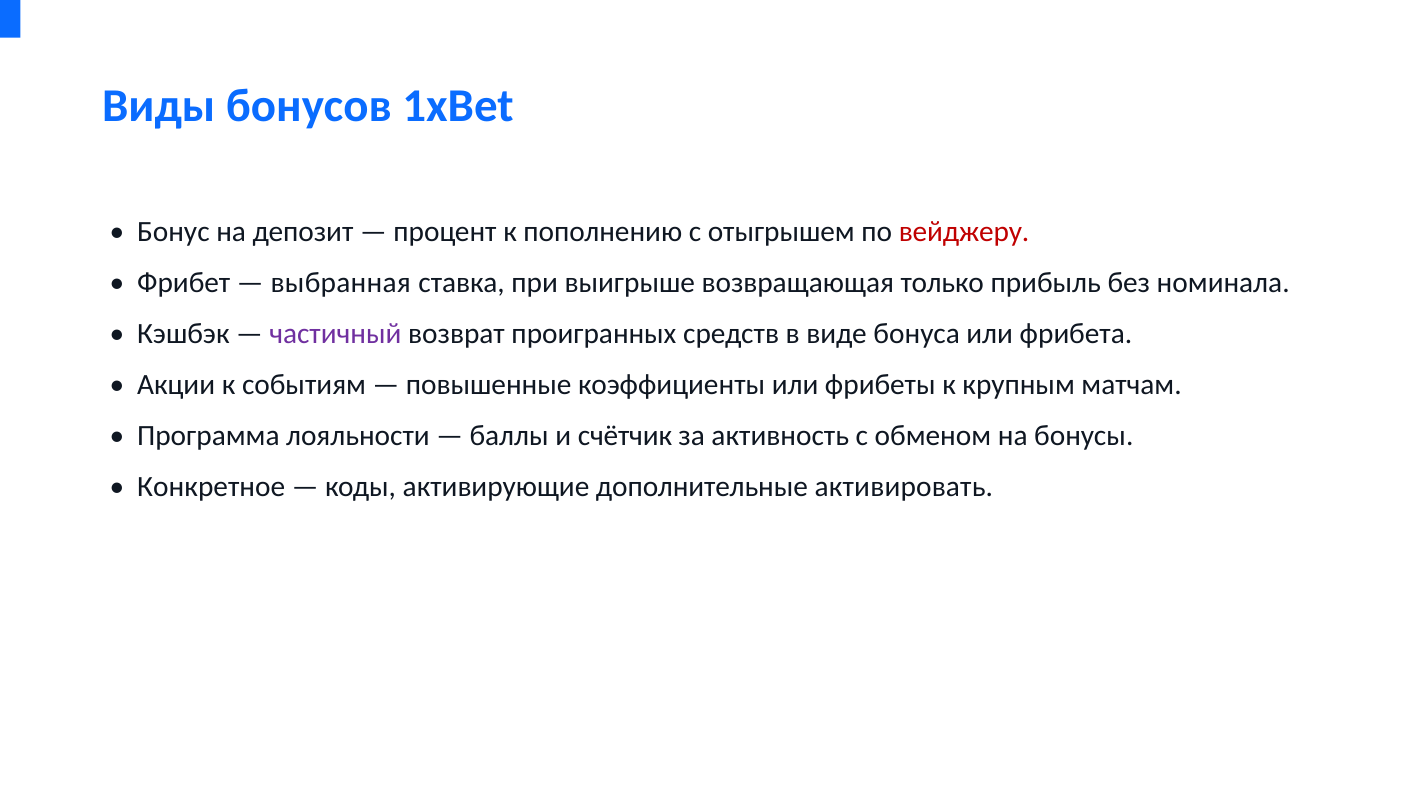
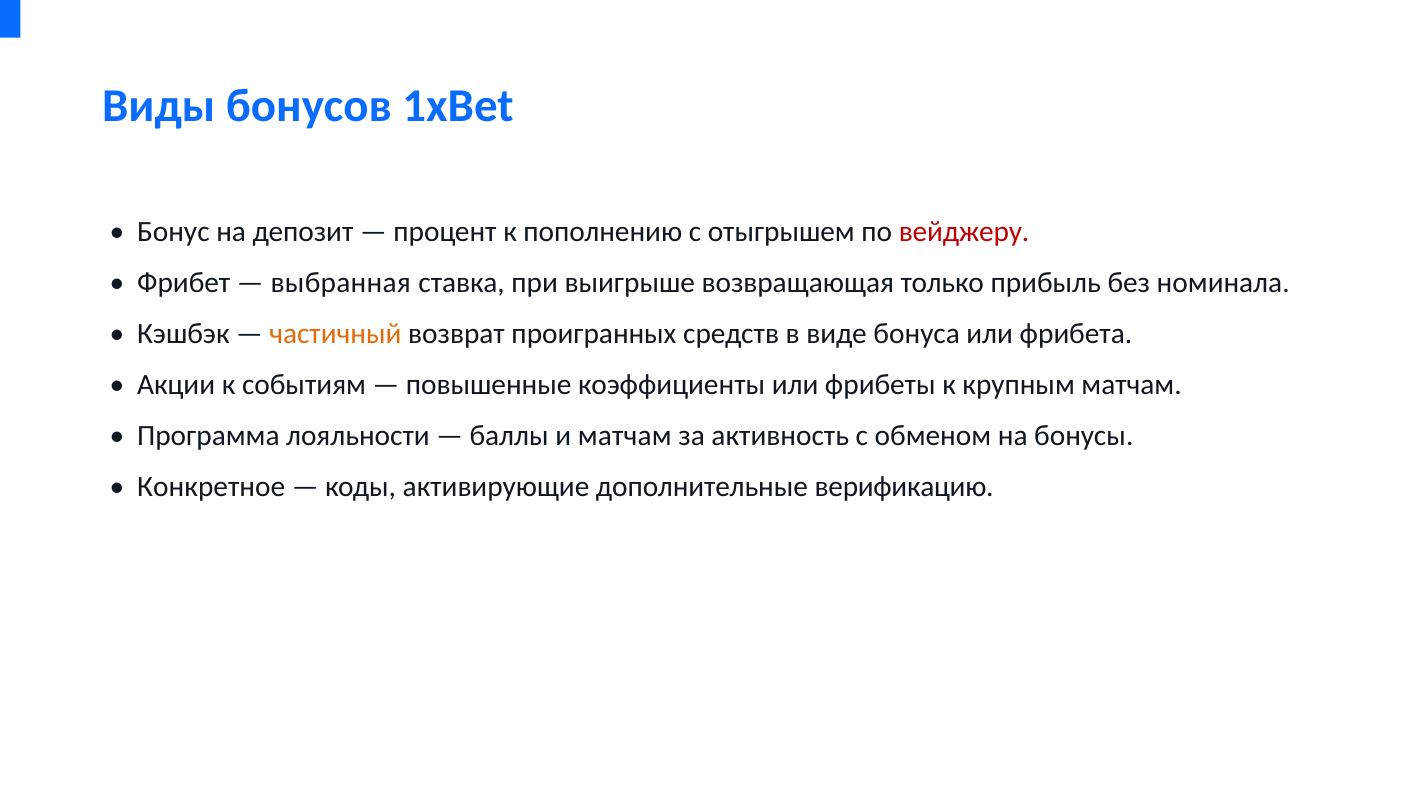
частичный colour: purple -> orange (335, 334)
и счётчик: счётчик -> матчам (625, 436)
активировать: активировать -> верификацию (904, 486)
